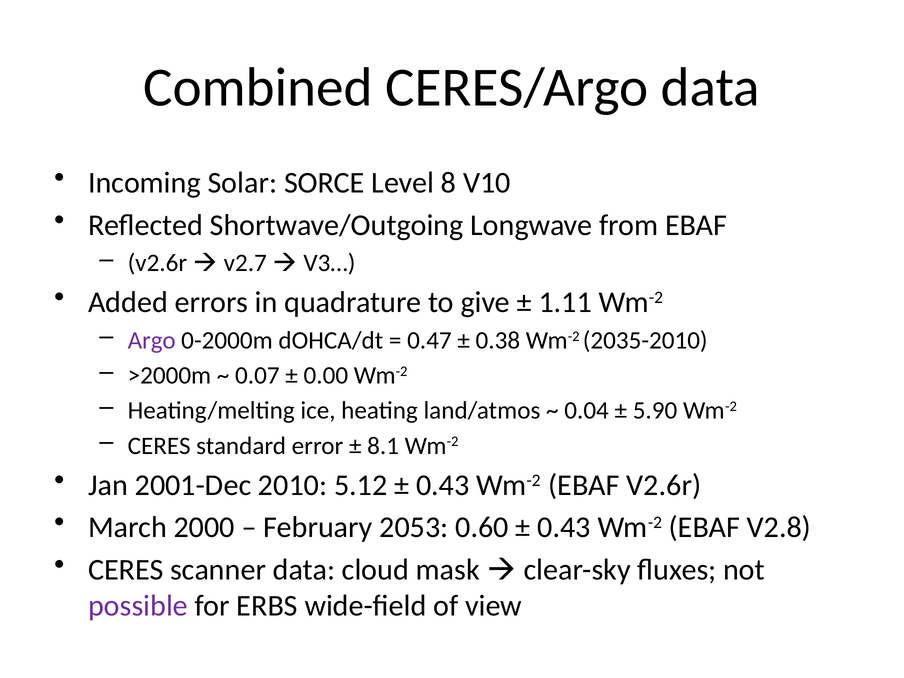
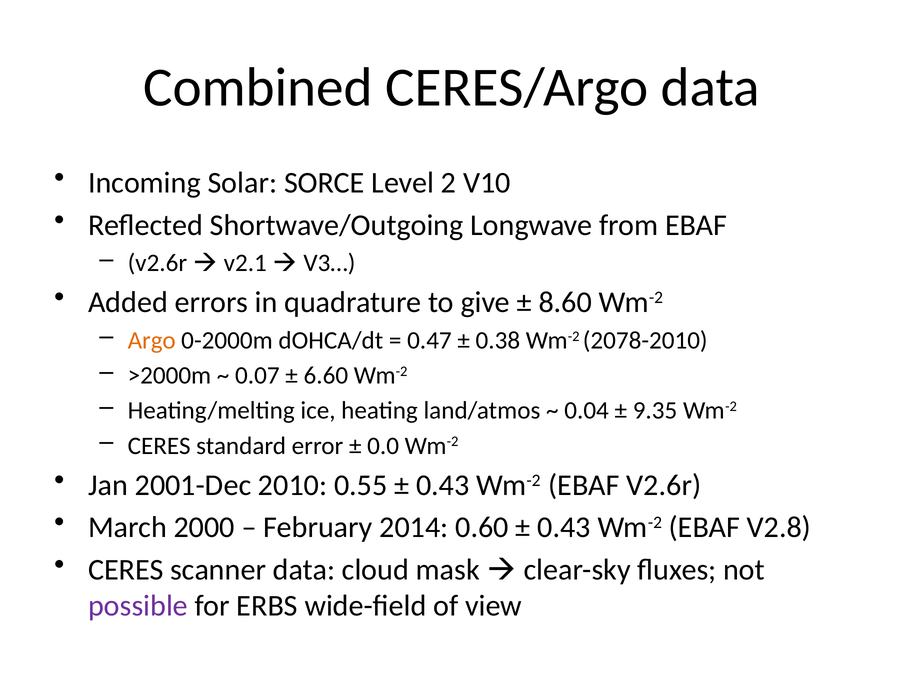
8: 8 -> 2 (449, 183)
v2.7: v2.7 -> v2.1 (245, 263)
1.11: 1.11 -> 8.60 (565, 302)
Argo colour: purple -> orange (152, 340)
2035-2010: 2035-2010 -> 2078-2010 (645, 340)
0.00: 0.00 -> 6.60 (326, 375)
5.90: 5.90 -> 9.35 (655, 411)
8.1: 8.1 -> 0.0 (383, 446)
5.12: 5.12 -> 0.55 (361, 485)
2053: 2053 -> 2014 (414, 527)
